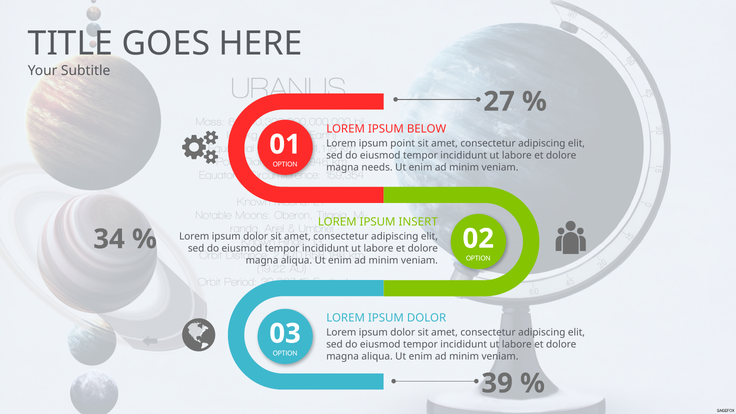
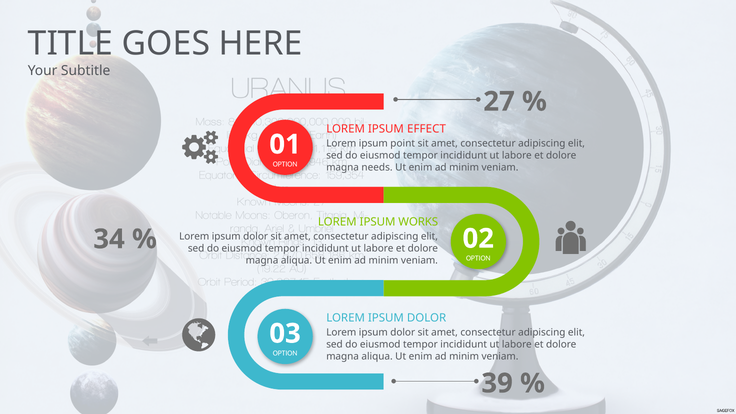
BELOW: BELOW -> EFFECT (426, 129)
INSERT: INSERT -> WORKS (418, 222)
